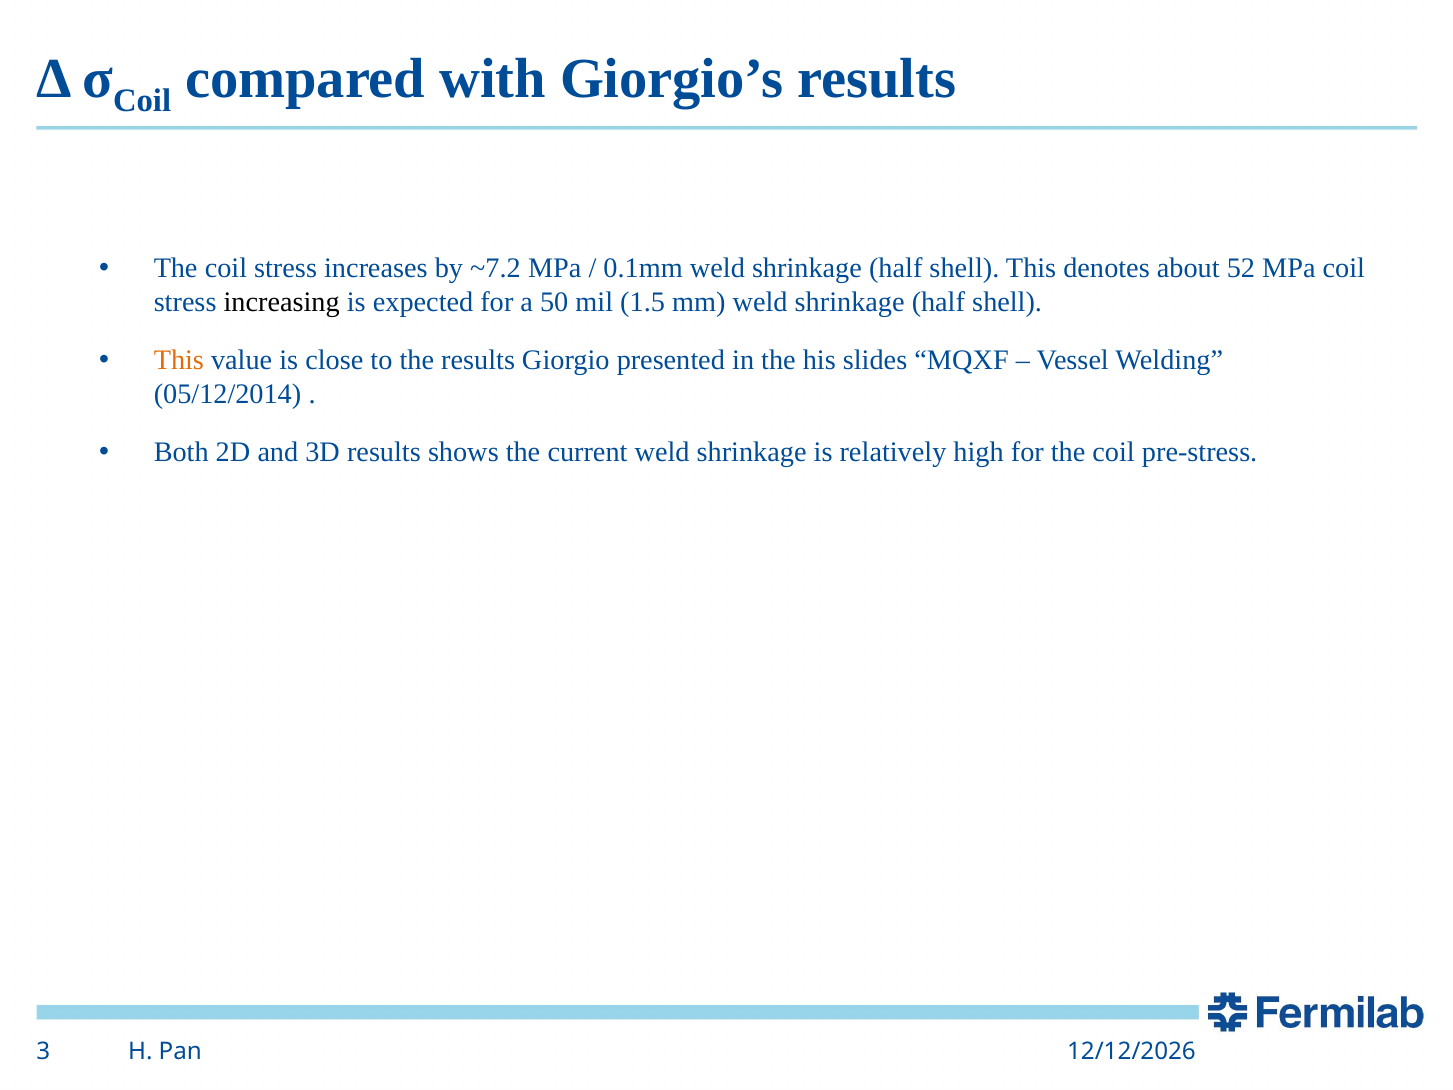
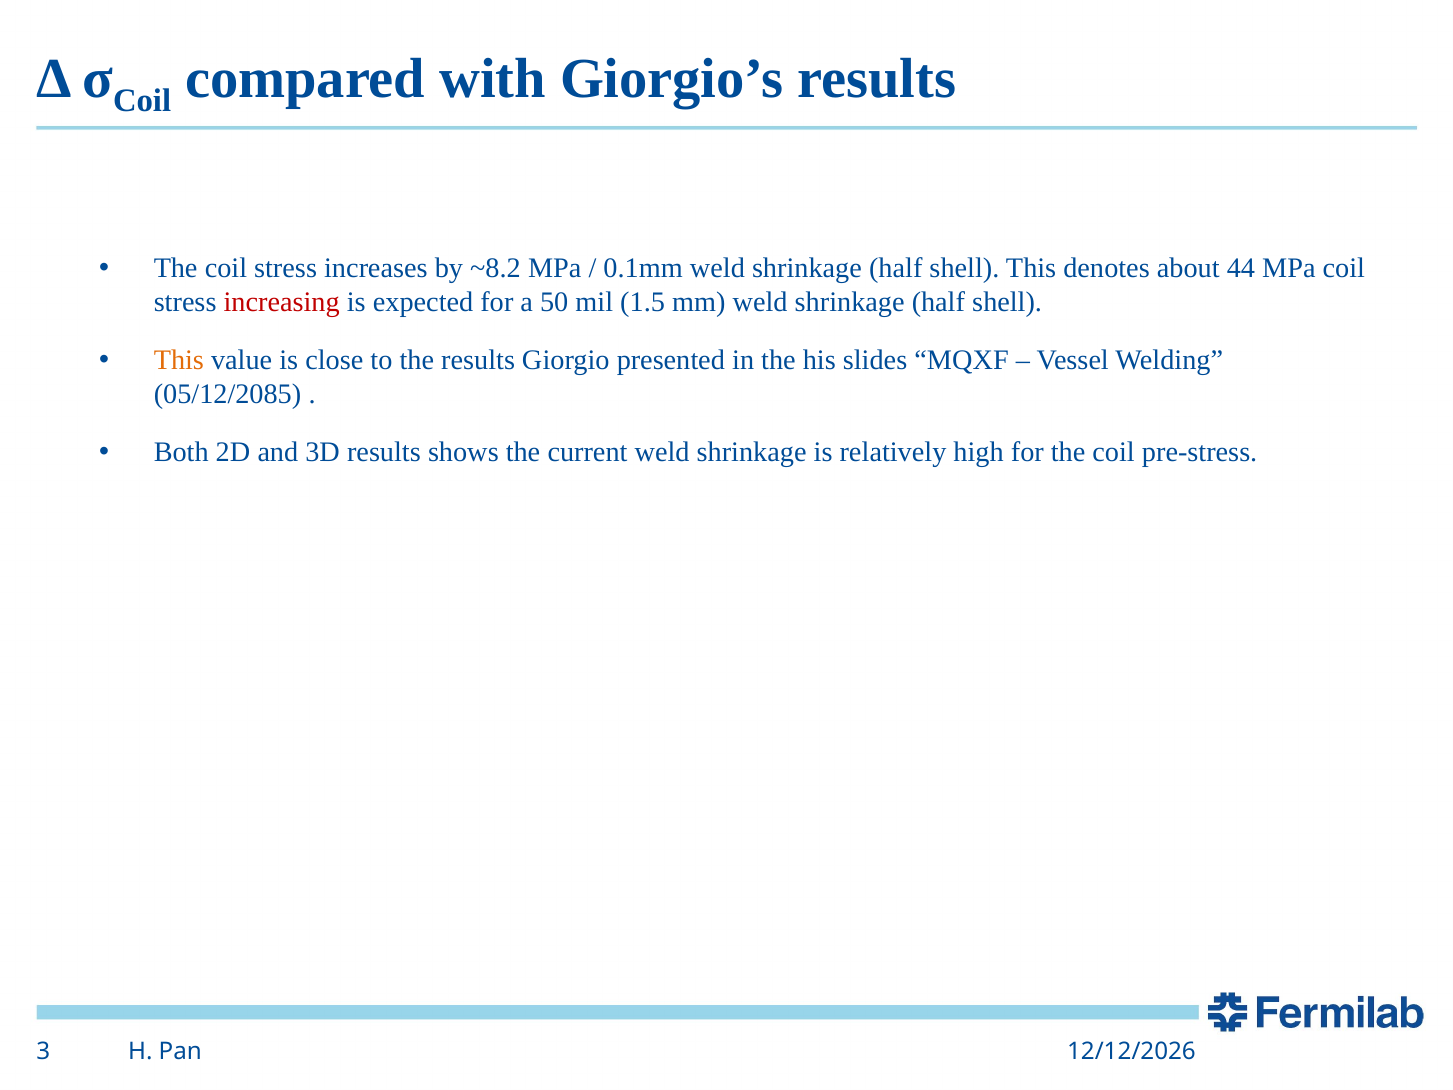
~7.2: ~7.2 -> ~8.2 (496, 268)
52: 52 -> 44 (1241, 268)
increasing colour: black -> red (282, 302)
05/12/2014: 05/12/2014 -> 05/12/2085 (228, 394)
